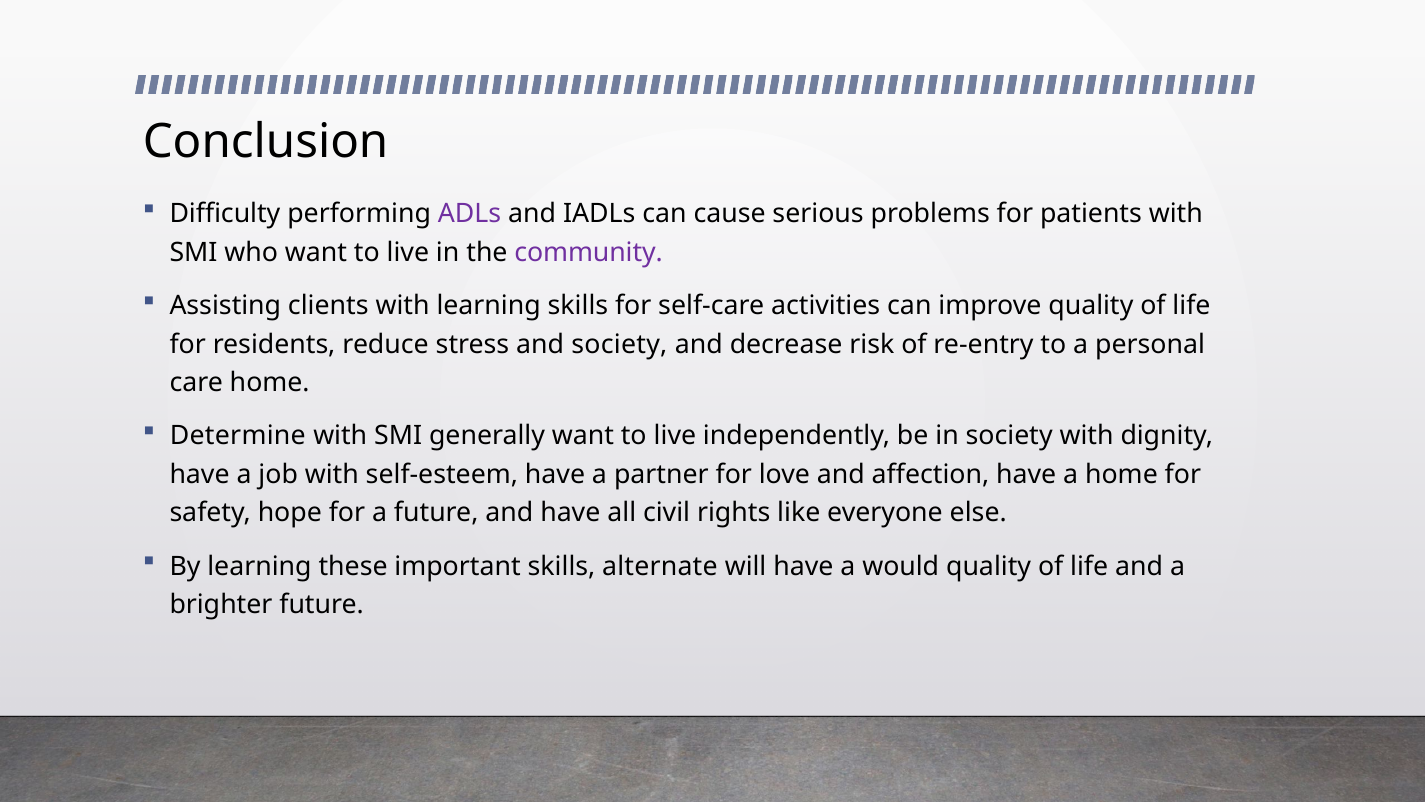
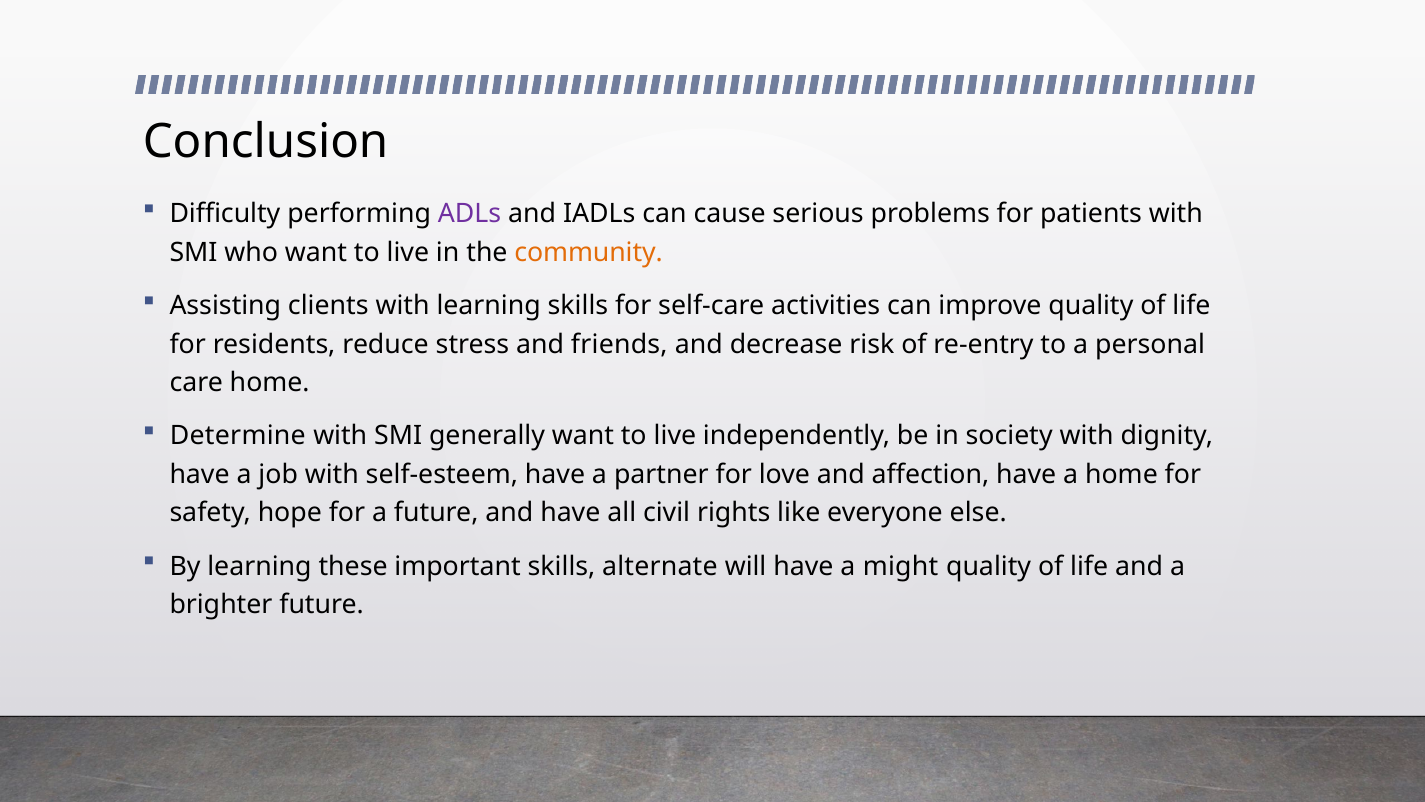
community colour: purple -> orange (589, 252)
and society: society -> friends (619, 344)
would: would -> might (901, 566)
